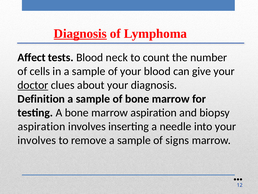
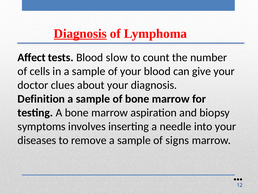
neck: neck -> slow (117, 57)
doctor underline: present -> none (33, 85)
aspiration: aspiration -> symptoms (42, 126)
involves: involves -> diseases (37, 140)
